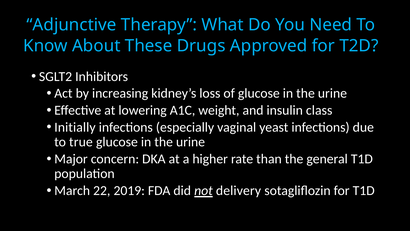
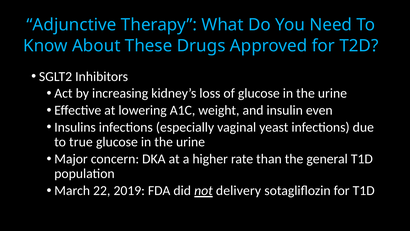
class: class -> even (319, 110)
Initially: Initially -> Insulins (75, 127)
